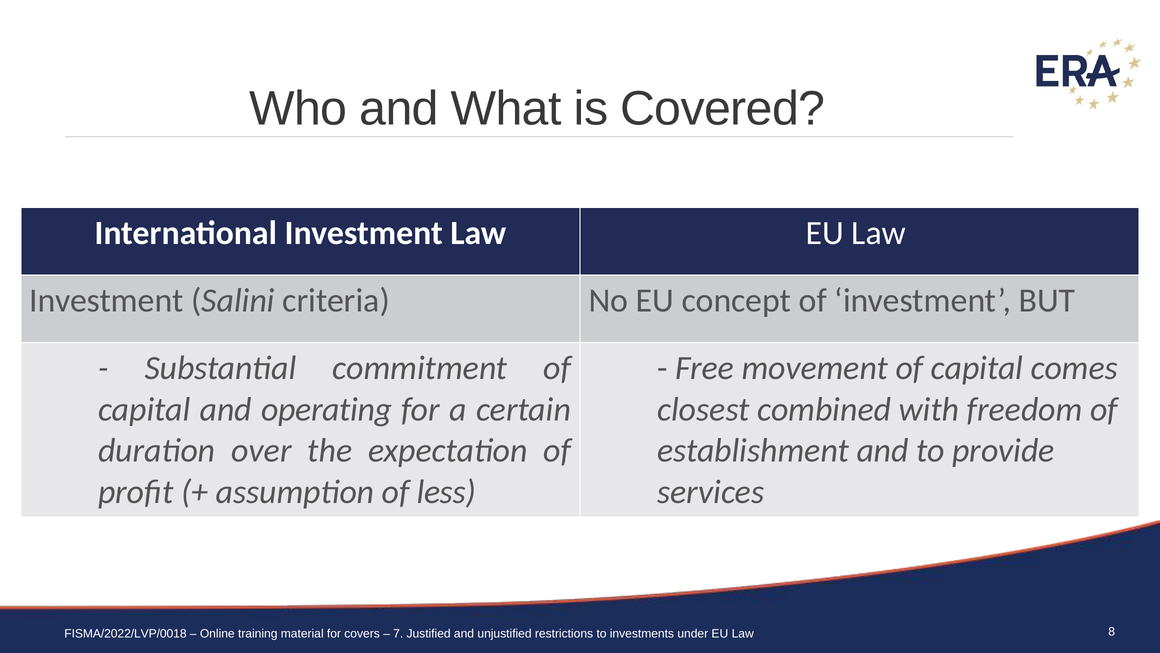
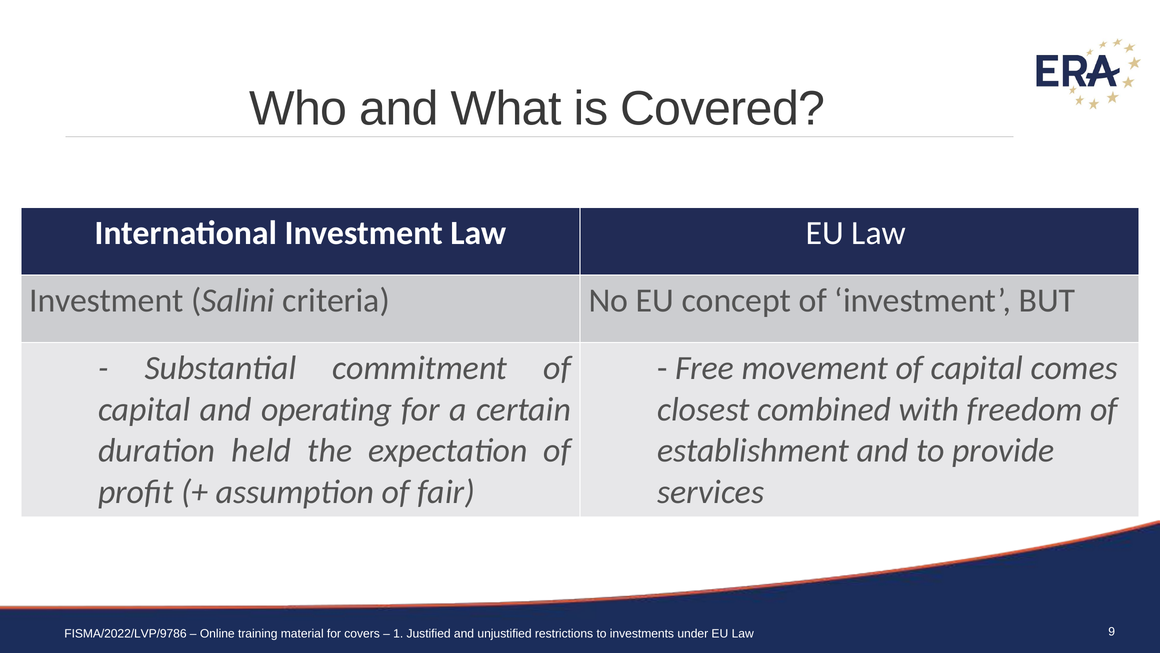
over: over -> held (261, 450)
less: less -> fair (446, 492)
FISMA/2022/LVP/0018: FISMA/2022/LVP/0018 -> FISMA/2022/LVP/9786 (125, 634)
7: 7 -> 1 (398, 634)
8: 8 -> 9 (1112, 631)
